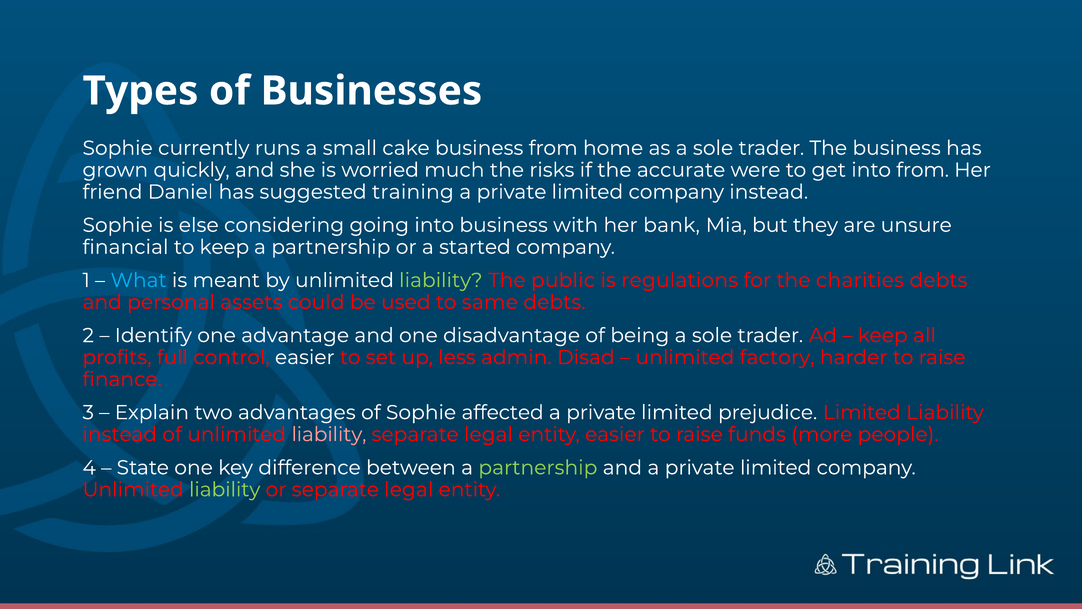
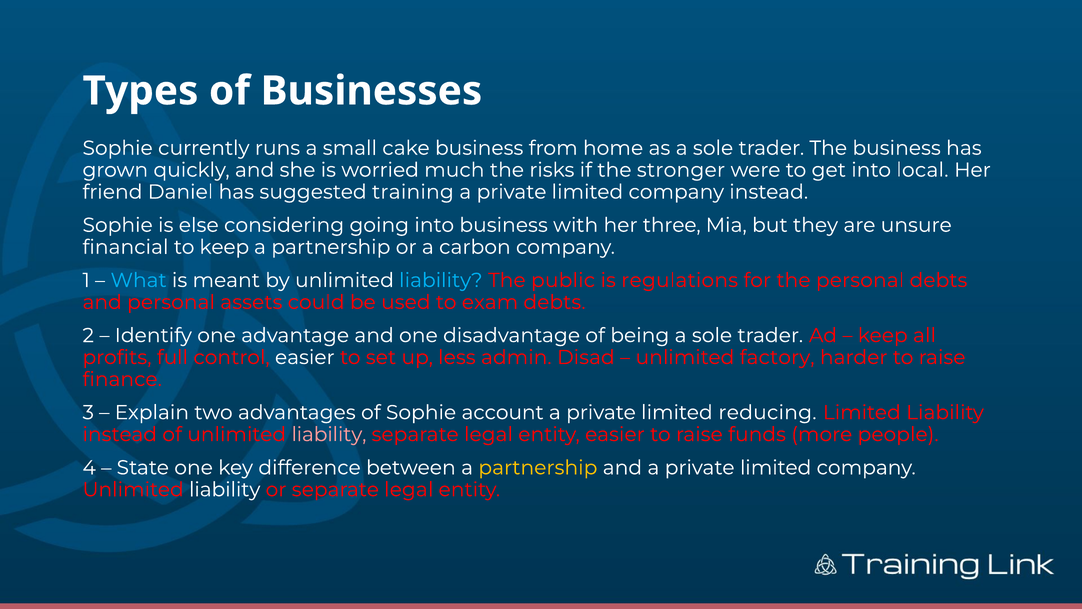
accurate: accurate -> stronger (681, 170)
into from: from -> local (922, 170)
bank: bank -> three (672, 225)
started: started -> carbon (475, 247)
liability colour: light green -> light blue (441, 280)
the charities: charities -> personal (860, 280)
same: same -> exam (490, 302)
affected: affected -> account (503, 412)
prejudice: prejudice -> reducing (767, 412)
partnership colour: light green -> yellow (538, 467)
liability colour: light green -> white (225, 489)
